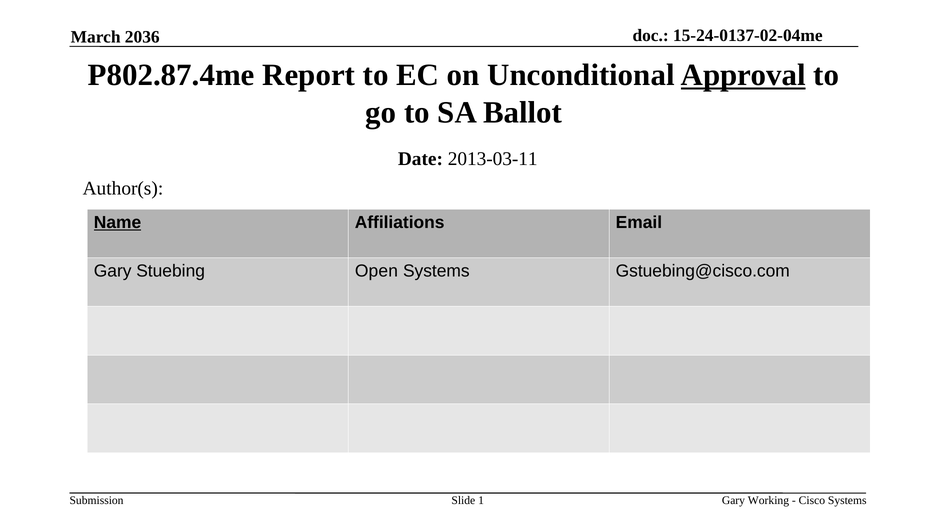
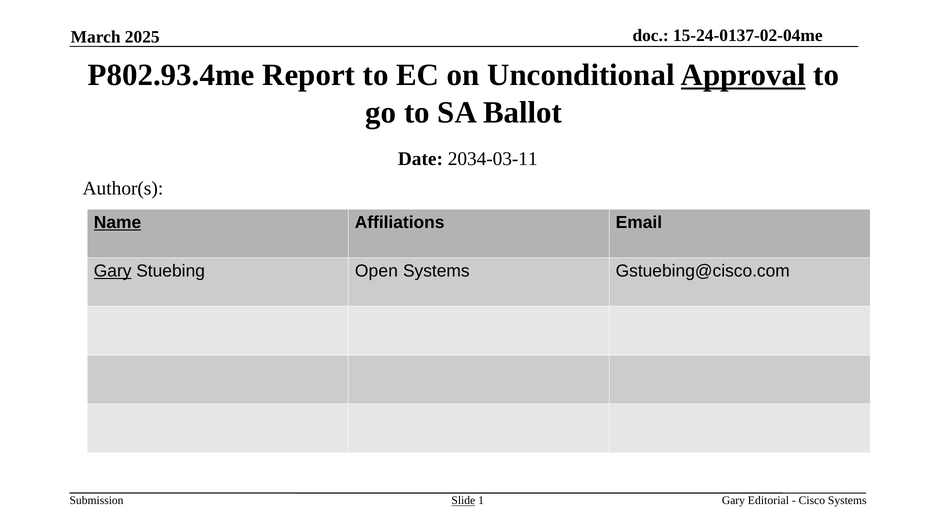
2036: 2036 -> 2025 (142, 37)
P802.87.4me: P802.87.4me -> P802.93.4me (171, 75)
2013-03-11: 2013-03-11 -> 2034-03-11 (493, 159)
Gary underline: none -> present (113, 271)
Working: Working -> Editorial (768, 501)
Slide underline: none -> present (463, 501)
